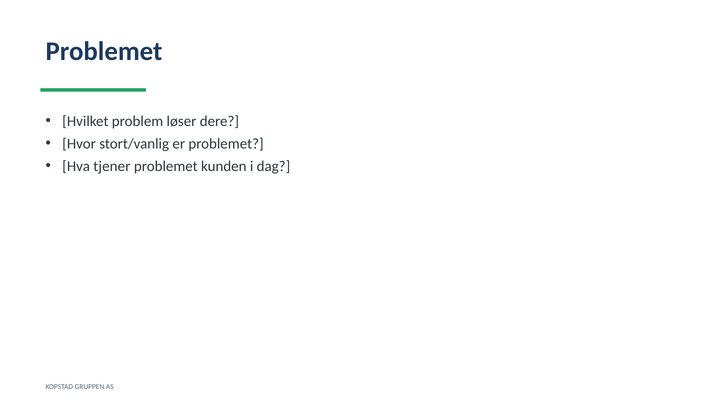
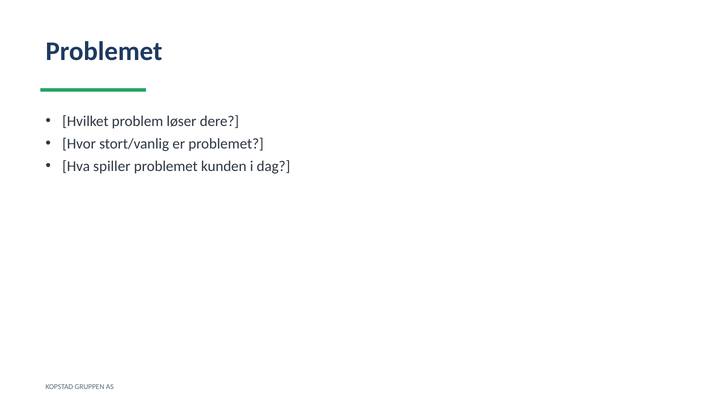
tjener: tjener -> spiller (112, 166)
